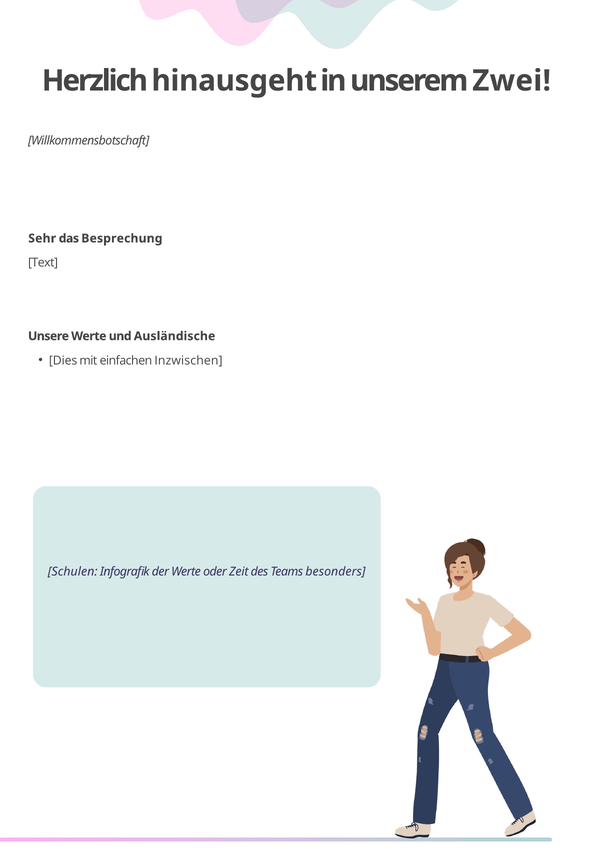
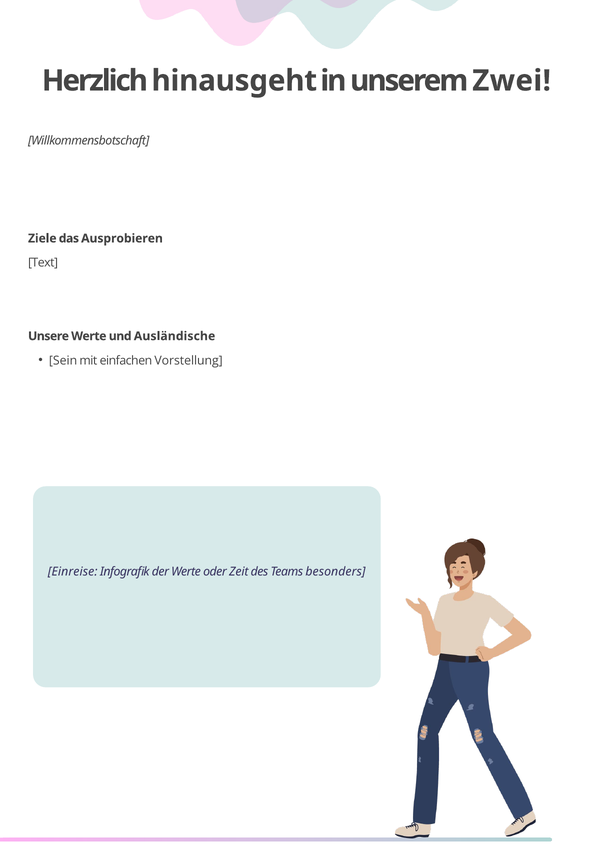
Sehr: Sehr -> Ziele (42, 238)
Besprechung: Besprechung -> Ausprobieren (122, 238)
Dies: Dies -> Sein (63, 361)
Inzwischen: Inzwischen -> Vorstellung (189, 361)
Schulen: Schulen -> Einreise (73, 572)
